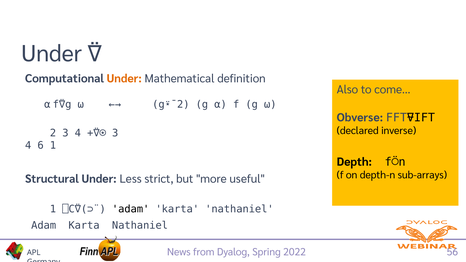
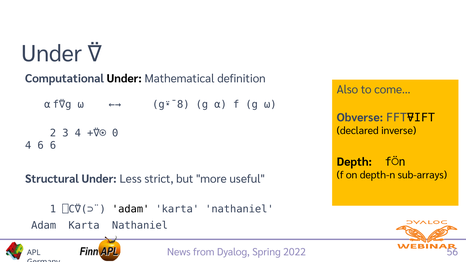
Under colour: orange -> black (124, 79)
g⍣¯2: g⍣¯2 -> g⍣¯8 (171, 104)
3: 3 -> 0 (115, 133)
6 1: 1 -> 6 (53, 145)
